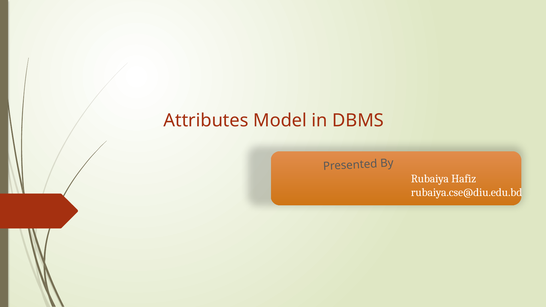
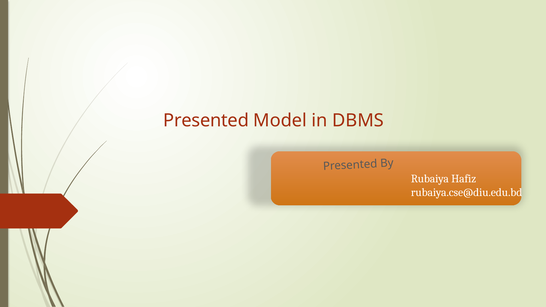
Attributes: Attributes -> Presented (206, 121)
